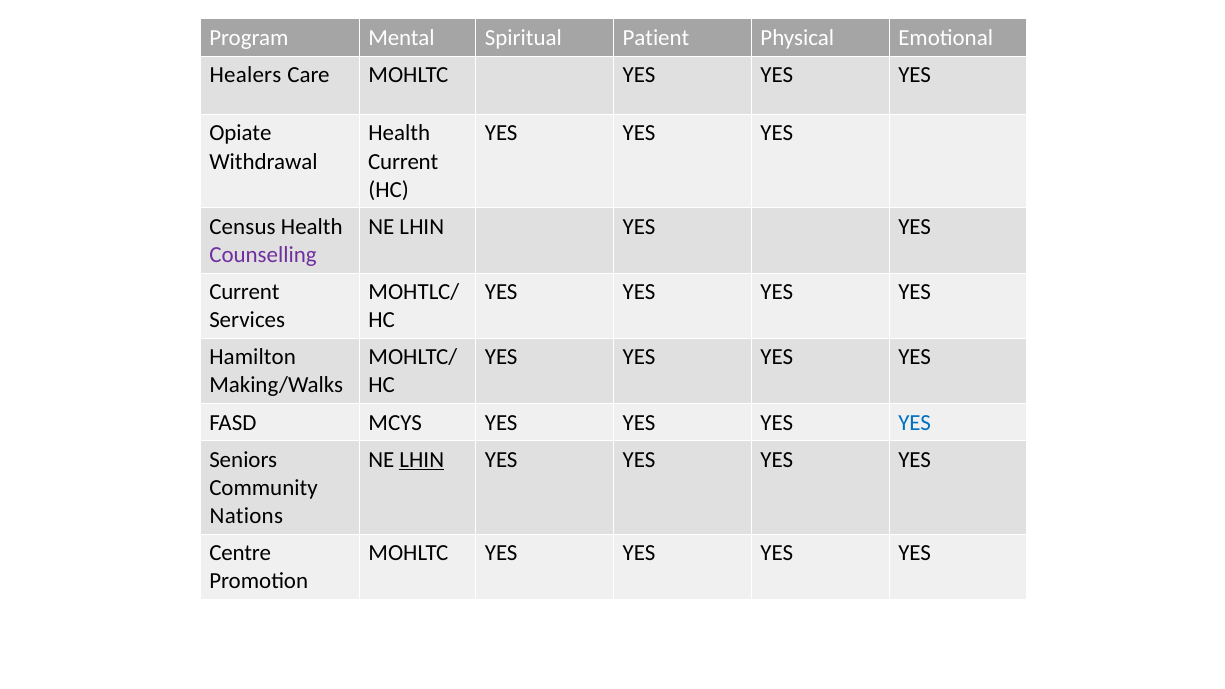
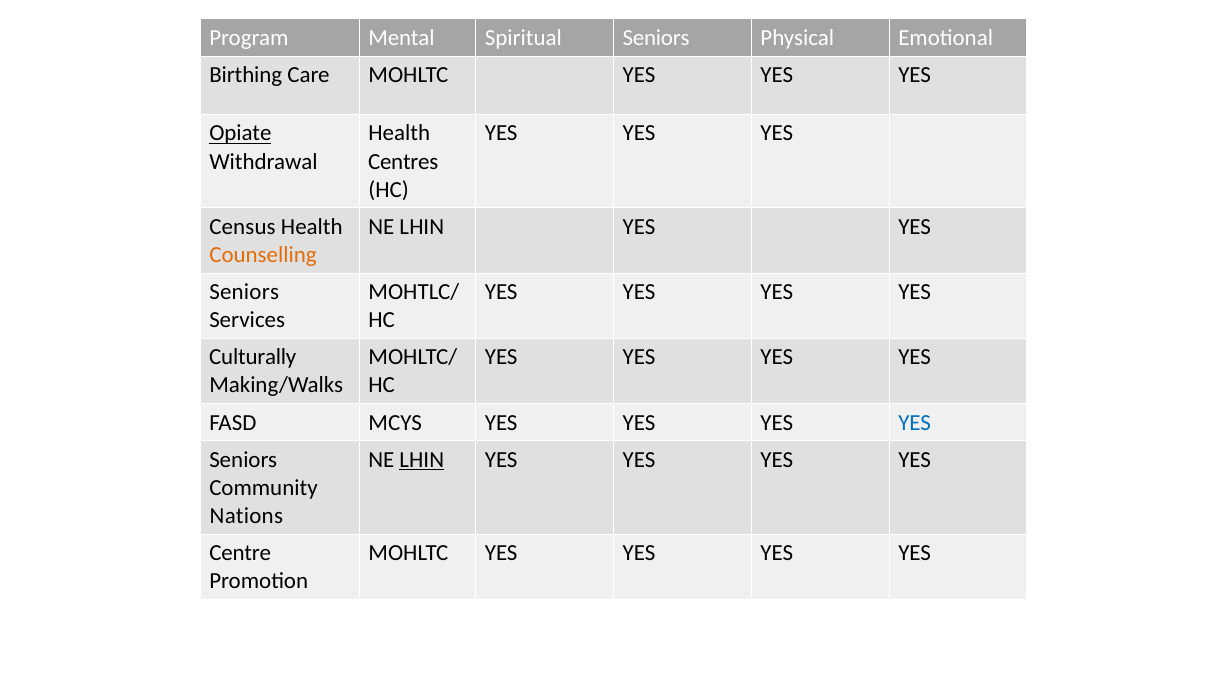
Spiritual Patient: Patient -> Seniors (656, 38)
Healers: Healers -> Birthing (246, 75)
Opiate underline: none -> present (240, 133)
Current: Current -> Centres (403, 161)
Counselling colour: purple -> orange (263, 255)
Current: Current -> Seniors (244, 292)
Hamilton: Hamilton -> Culturally (253, 357)
